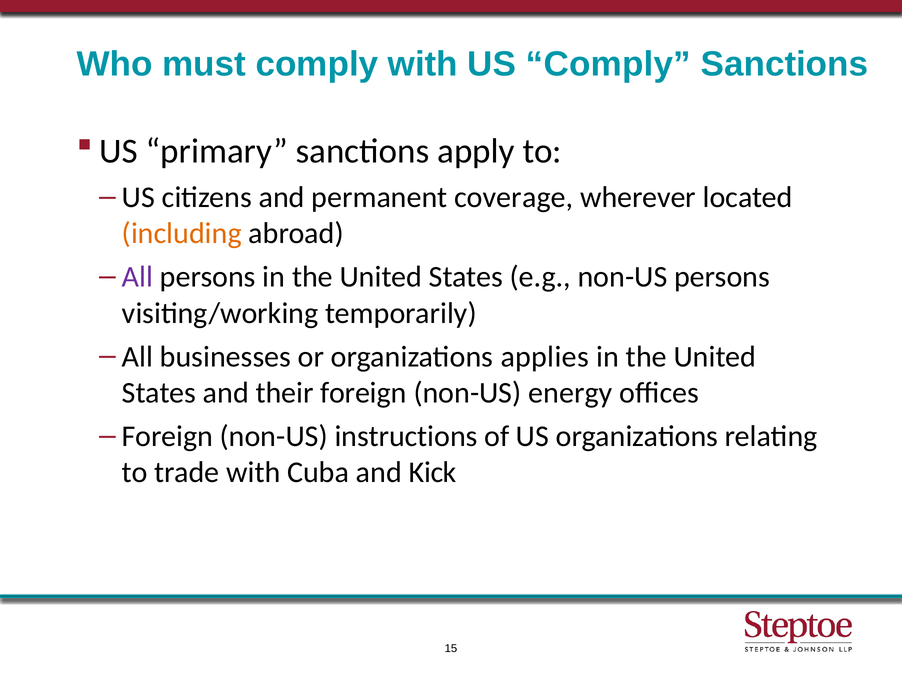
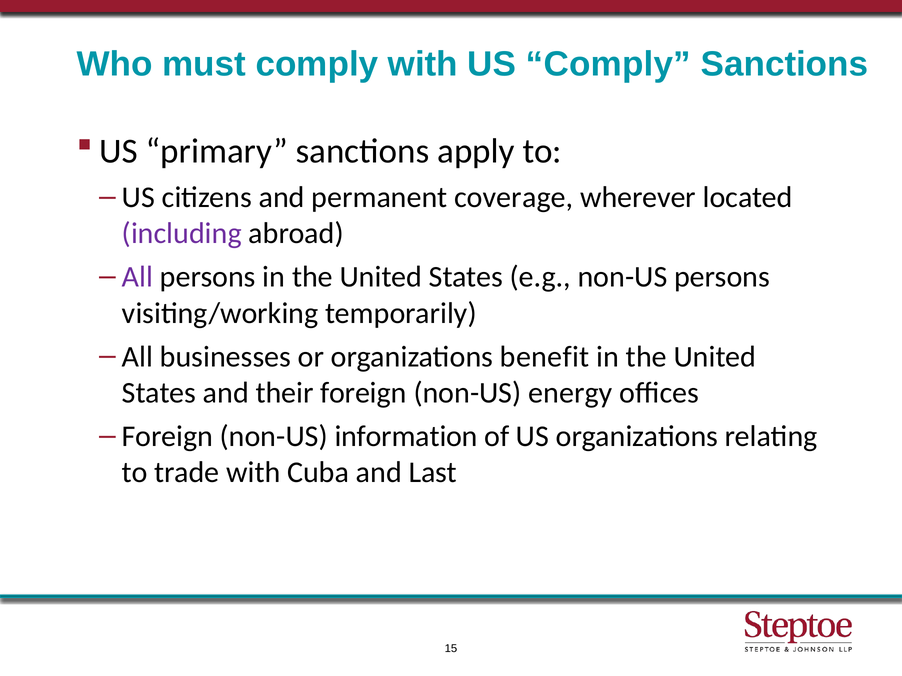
including colour: orange -> purple (182, 234)
applies: applies -> benefit (545, 357)
instructions: instructions -> information (406, 437)
Kick: Kick -> Last (433, 473)
